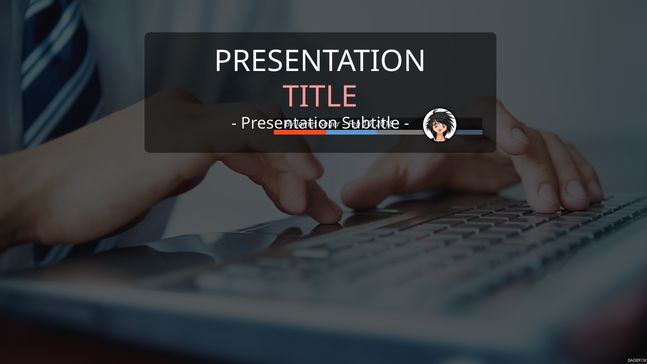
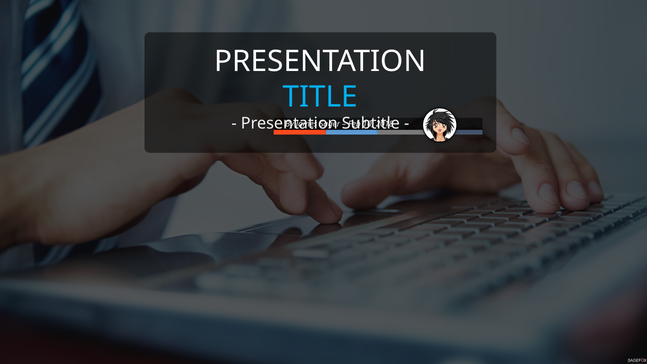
TITLE colour: pink -> light blue (320, 97)
